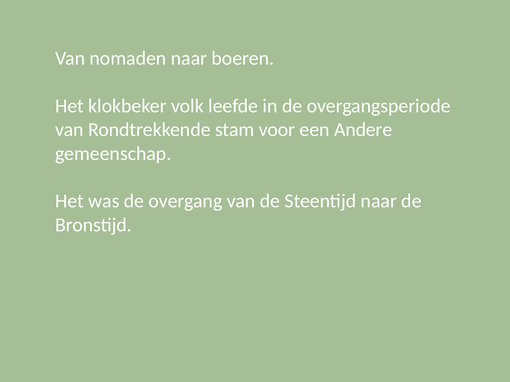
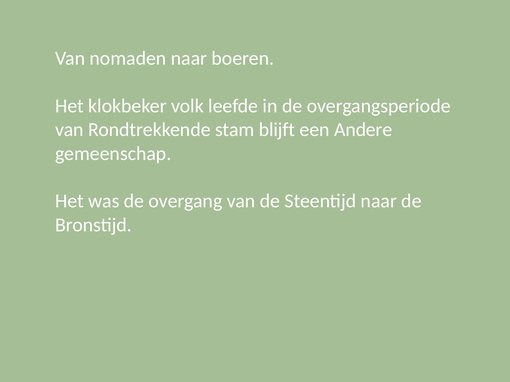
voor: voor -> blijft (277, 130)
